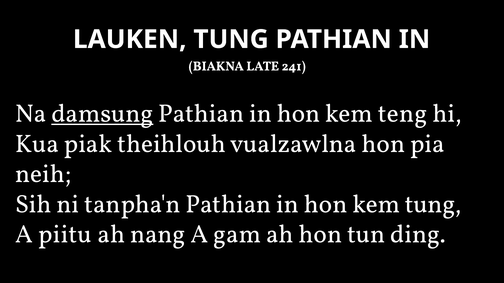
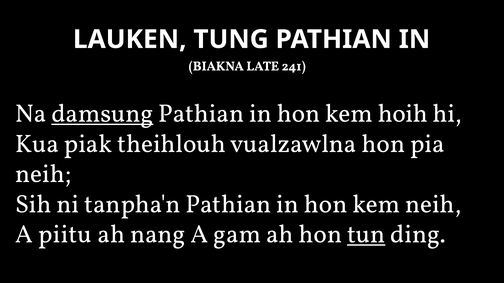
teng: teng -> hoih (403, 114)
kem tung: tung -> neih (433, 204)
tun underline: none -> present (366, 235)
